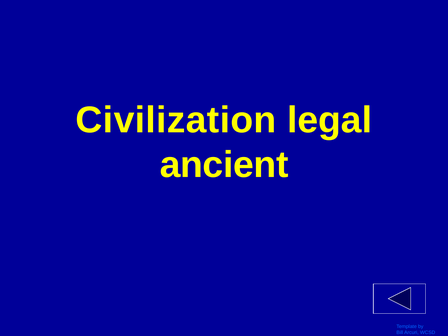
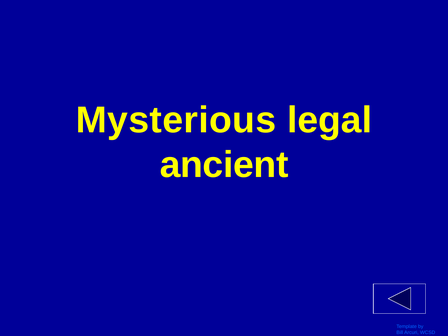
Civilization: Civilization -> Mysterious (176, 120)
